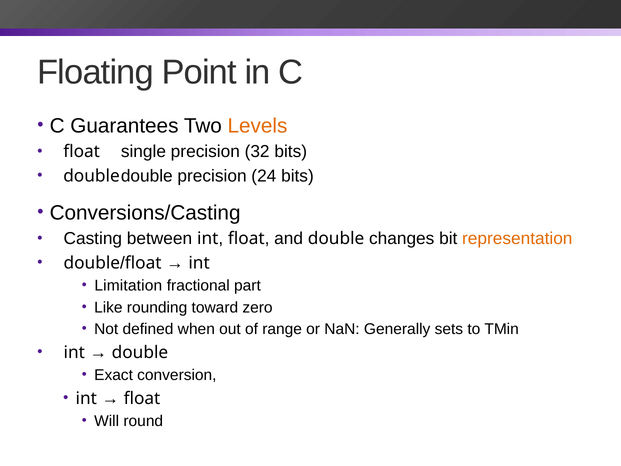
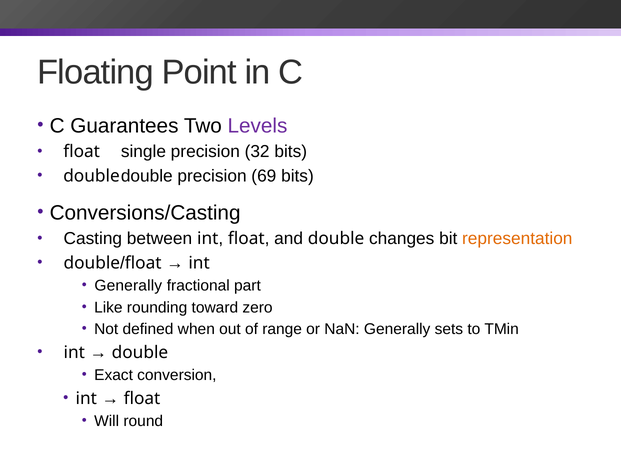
Levels colour: orange -> purple (257, 126)
24: 24 -> 69 (264, 176)
Limitation: Limitation -> Generally (128, 285)
